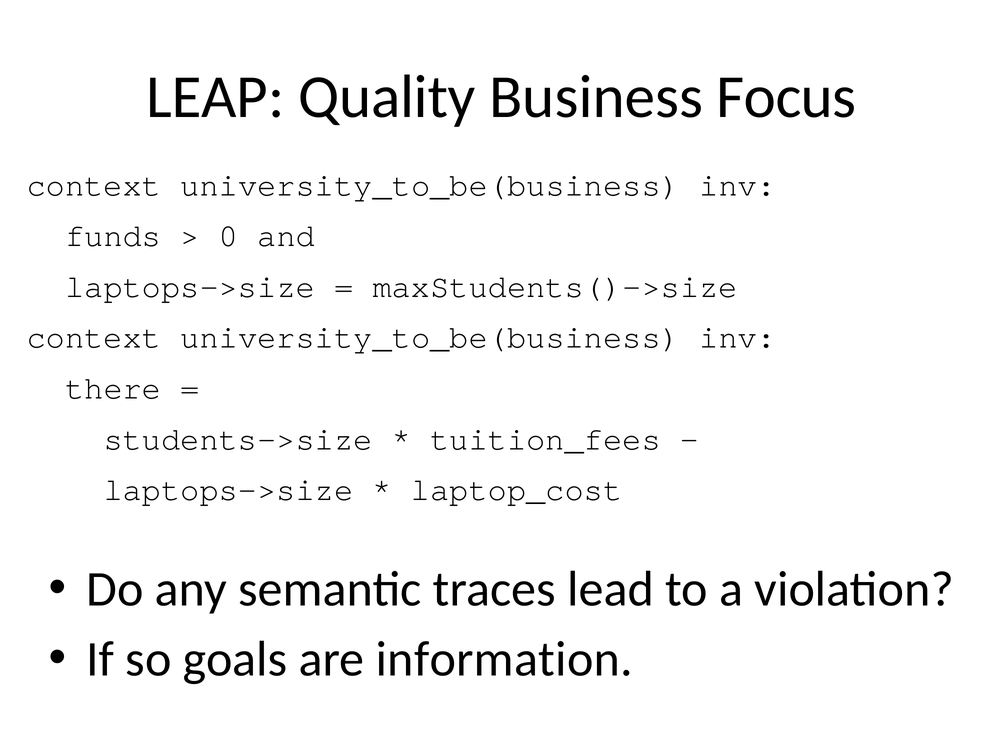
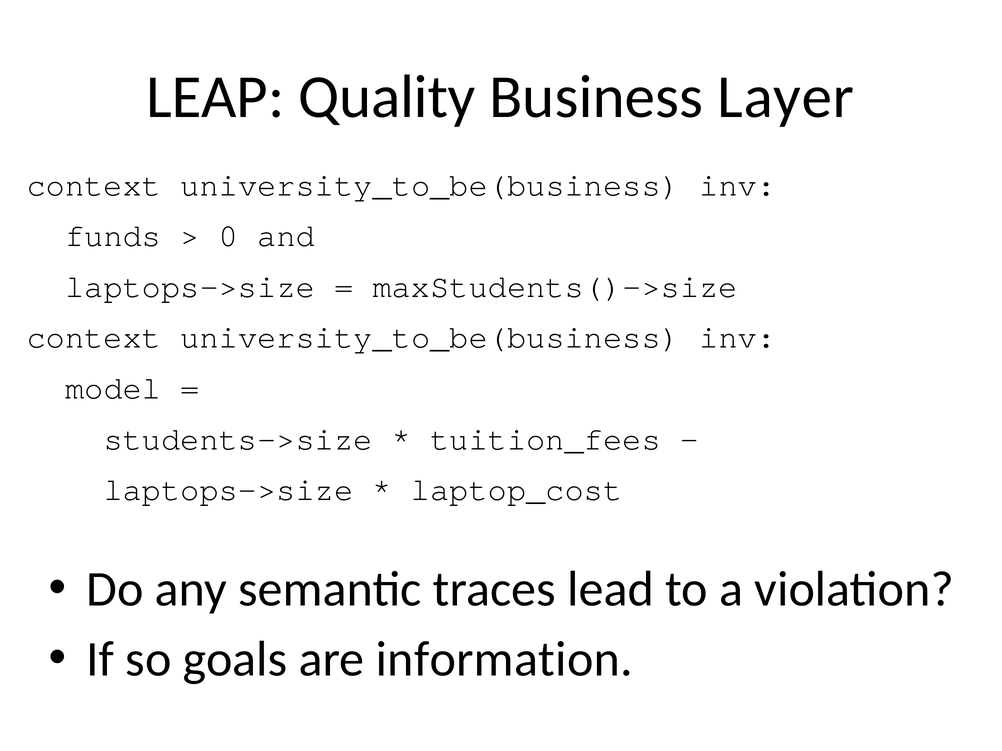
Focus: Focus -> Layer (786, 97)
there: there -> model (113, 389)
